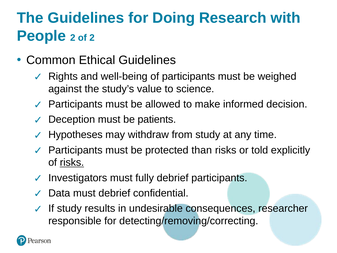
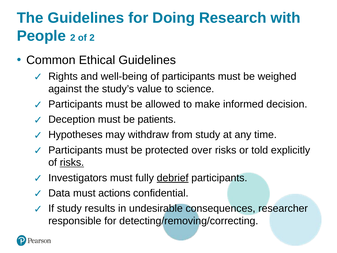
than: than -> over (202, 150)
debrief underline: none -> present (173, 178)
must debrief: debrief -> actions (114, 193)
